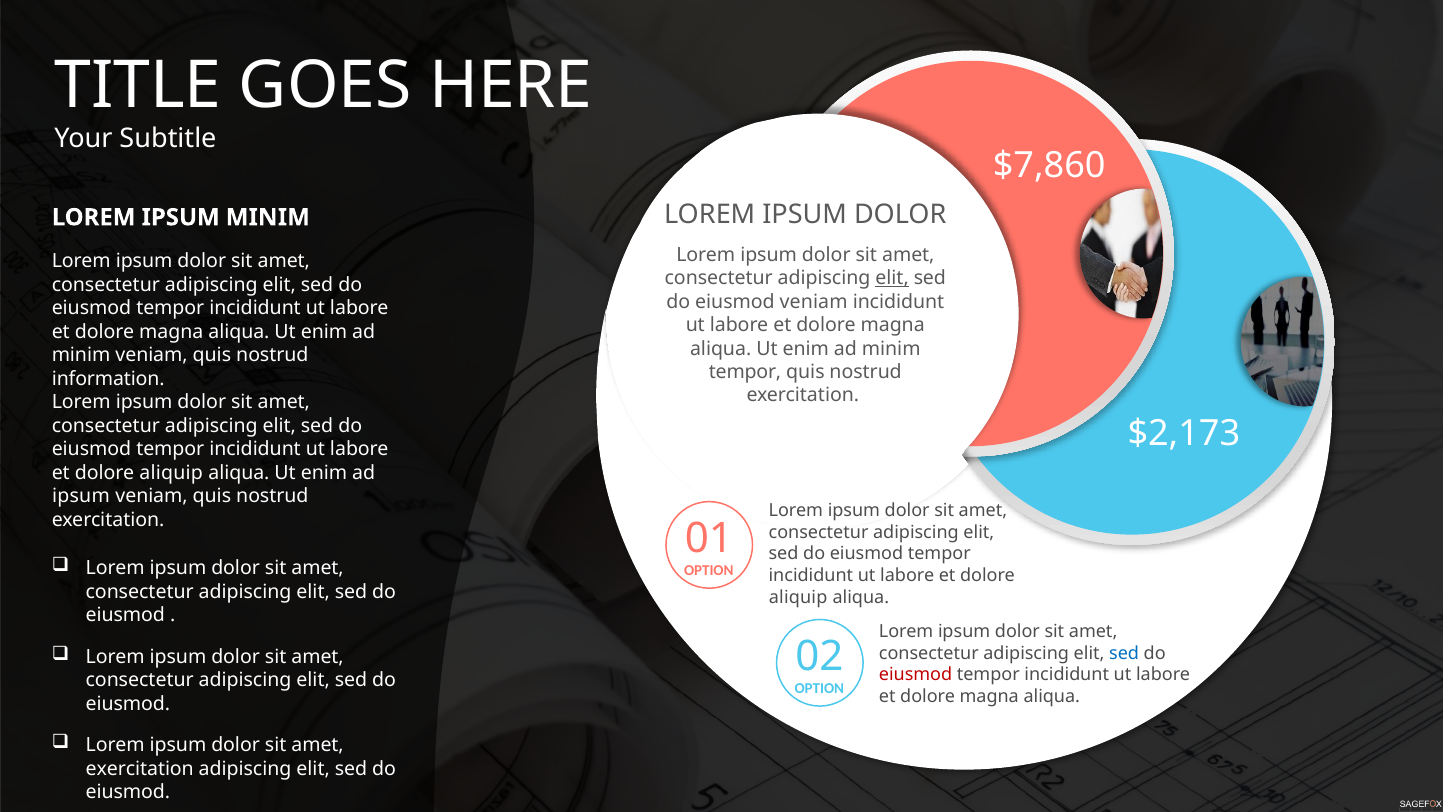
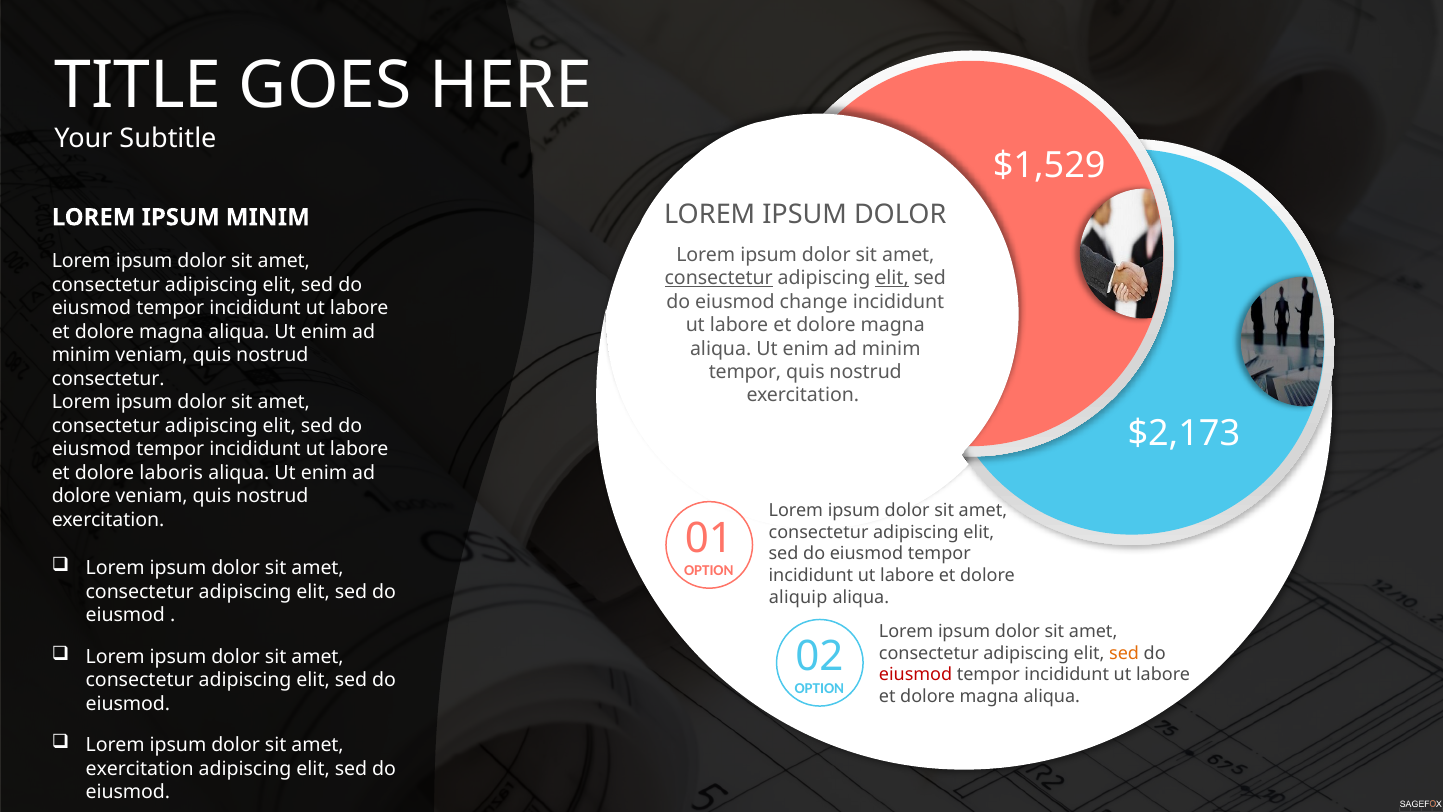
$7,860: $7,860 -> $1,529 (1049, 165)
consectetur underline: none -> present (719, 278)
eiusmod veniam: veniam -> change (814, 301)
information: information -> consectetur (108, 379)
aliquip: aliquip -> laboris (171, 473)
ipsum: ipsum -> dolore (81, 496)
sed colour: blue -> orange (1124, 653)
